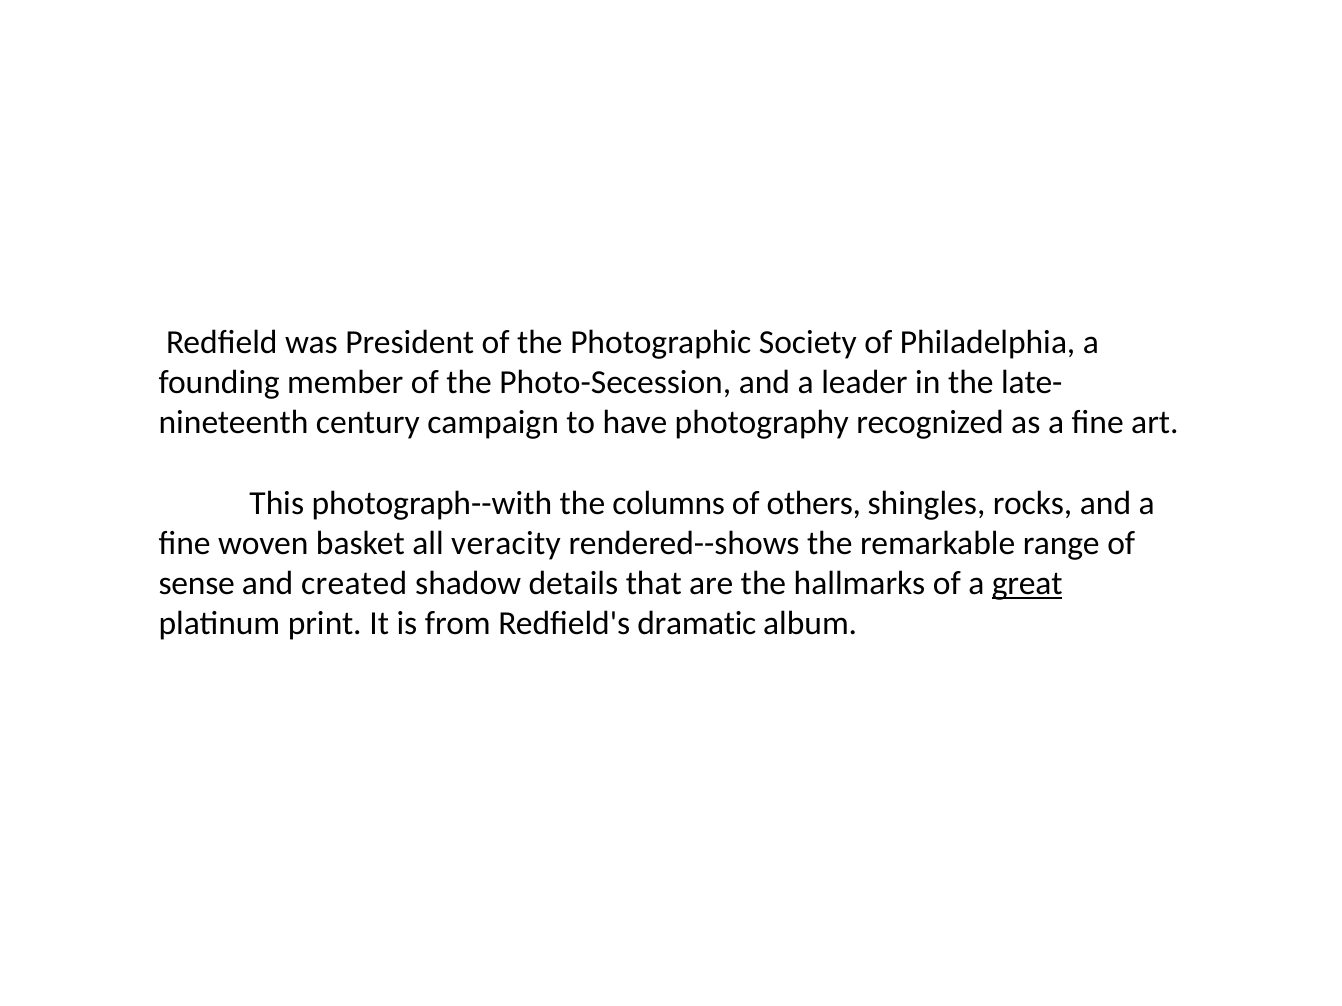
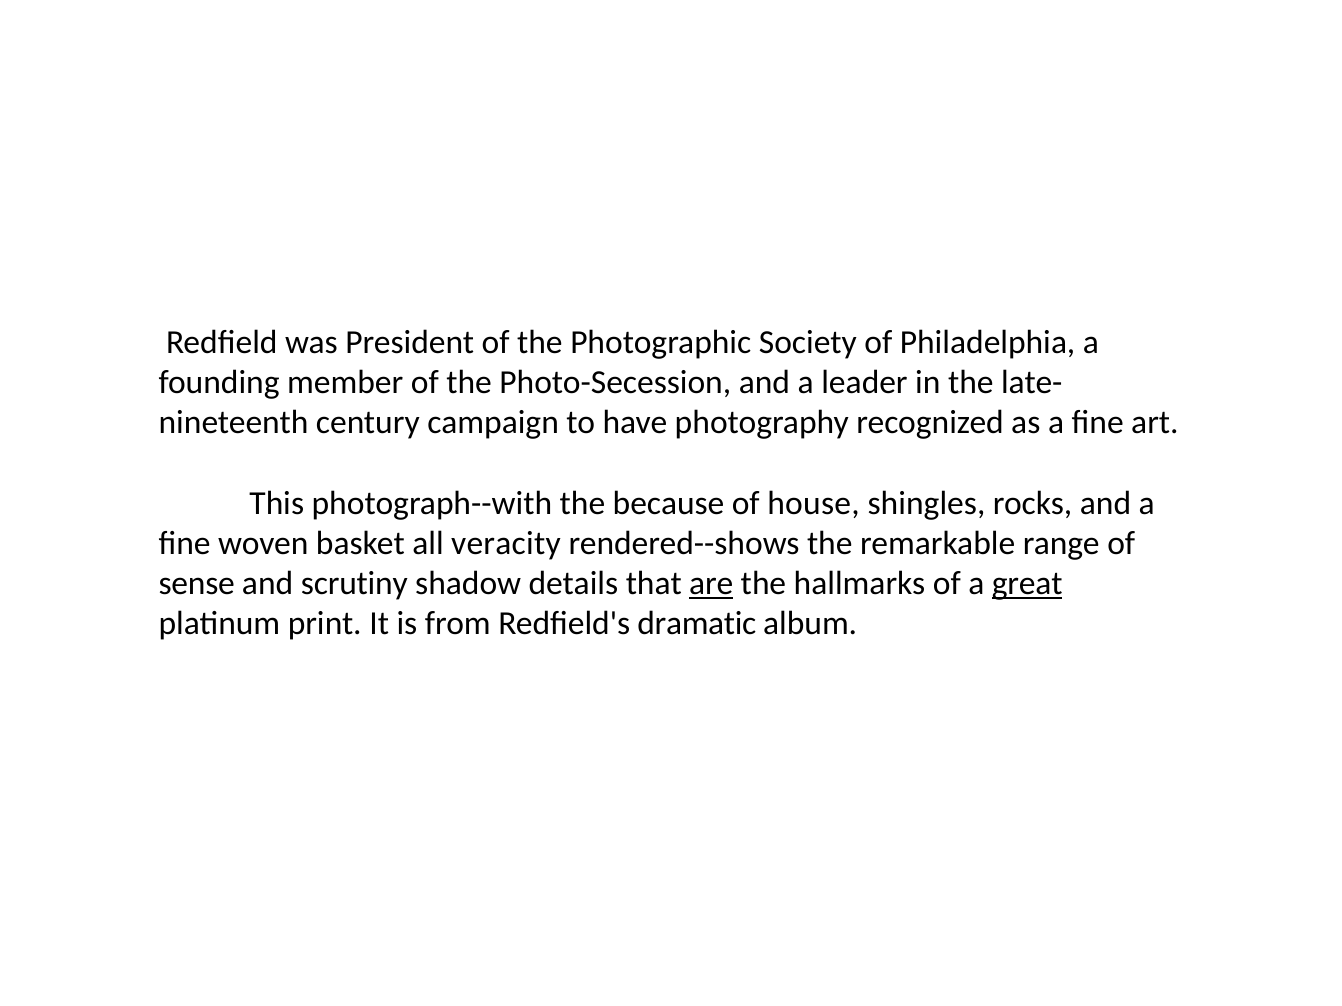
columns: columns -> because (669, 503)
others: others -> house (814, 503)
created: created -> scrutiny (354, 584)
are underline: none -> present (711, 584)
